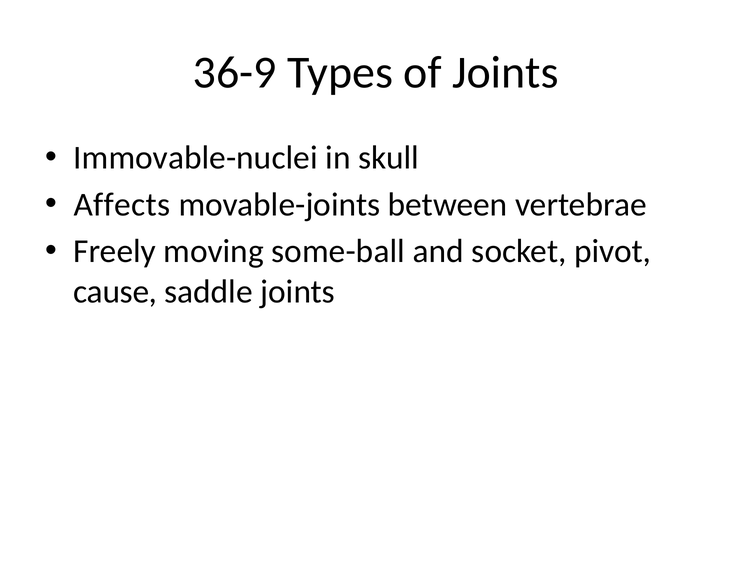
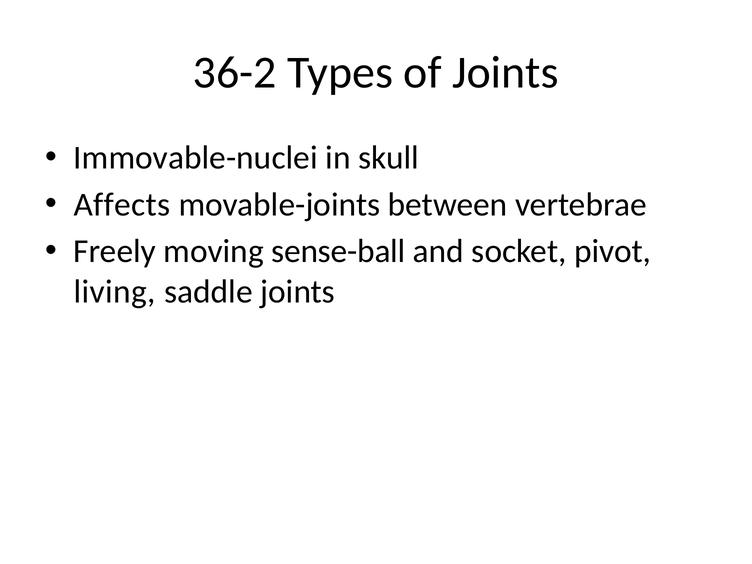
36-9: 36-9 -> 36-2 (235, 73)
some-ball: some-ball -> sense-ball (338, 251)
cause: cause -> living (115, 291)
